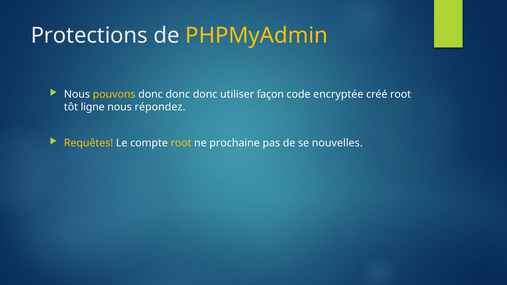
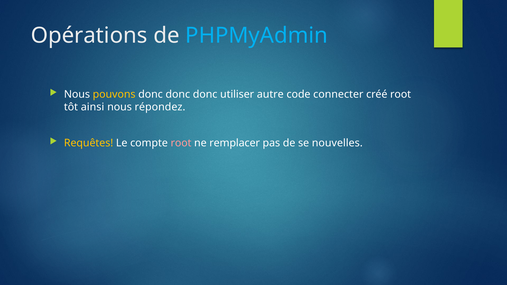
Protections: Protections -> Opérations (89, 36)
PHPMyAdmin colour: yellow -> light blue (257, 36)
façon: façon -> autre (270, 94)
encryptée: encryptée -> connecter (338, 94)
ligne: ligne -> ainsi (93, 107)
root colour: yellow -> pink (181, 143)
prochaine: prochaine -> remplacer (235, 143)
